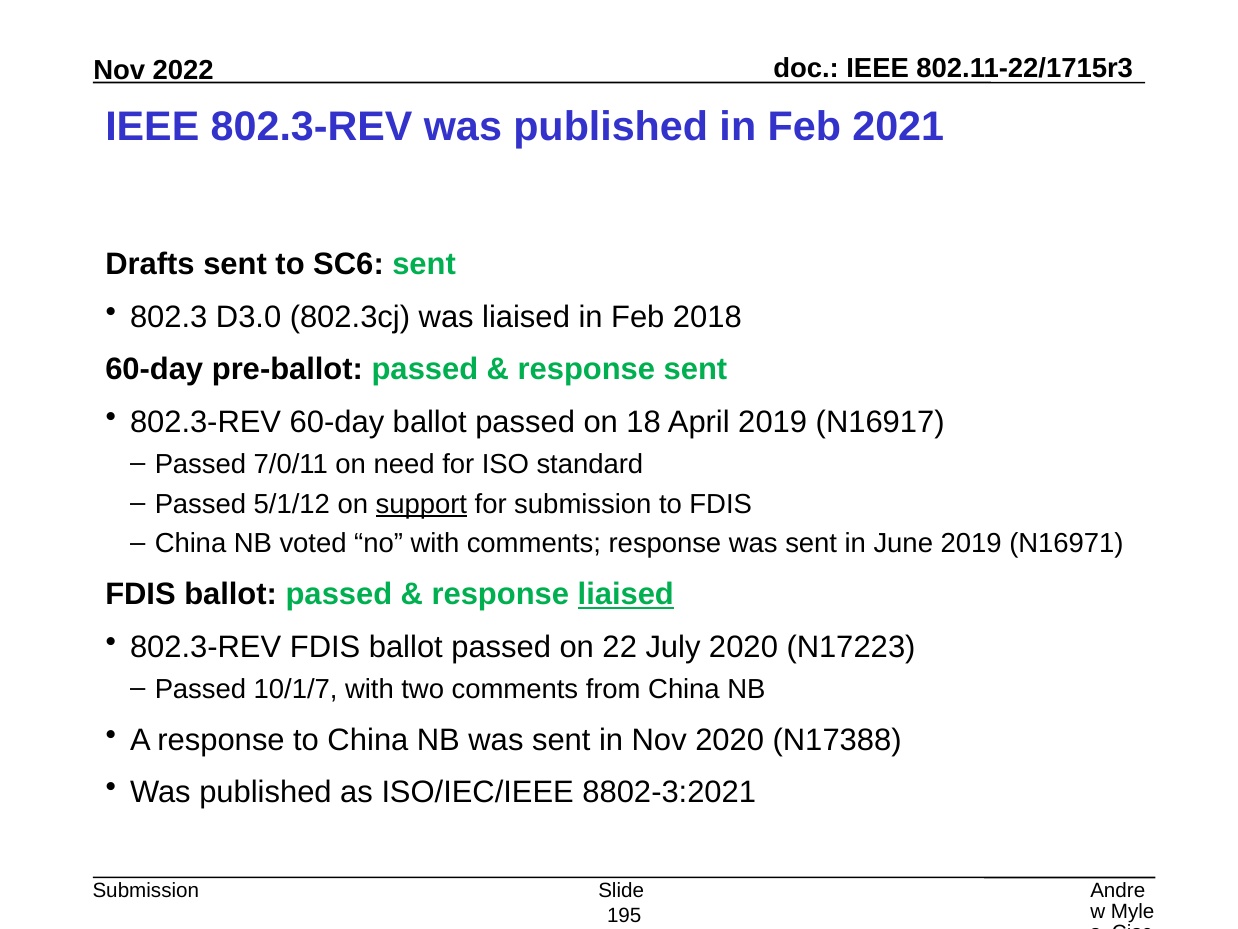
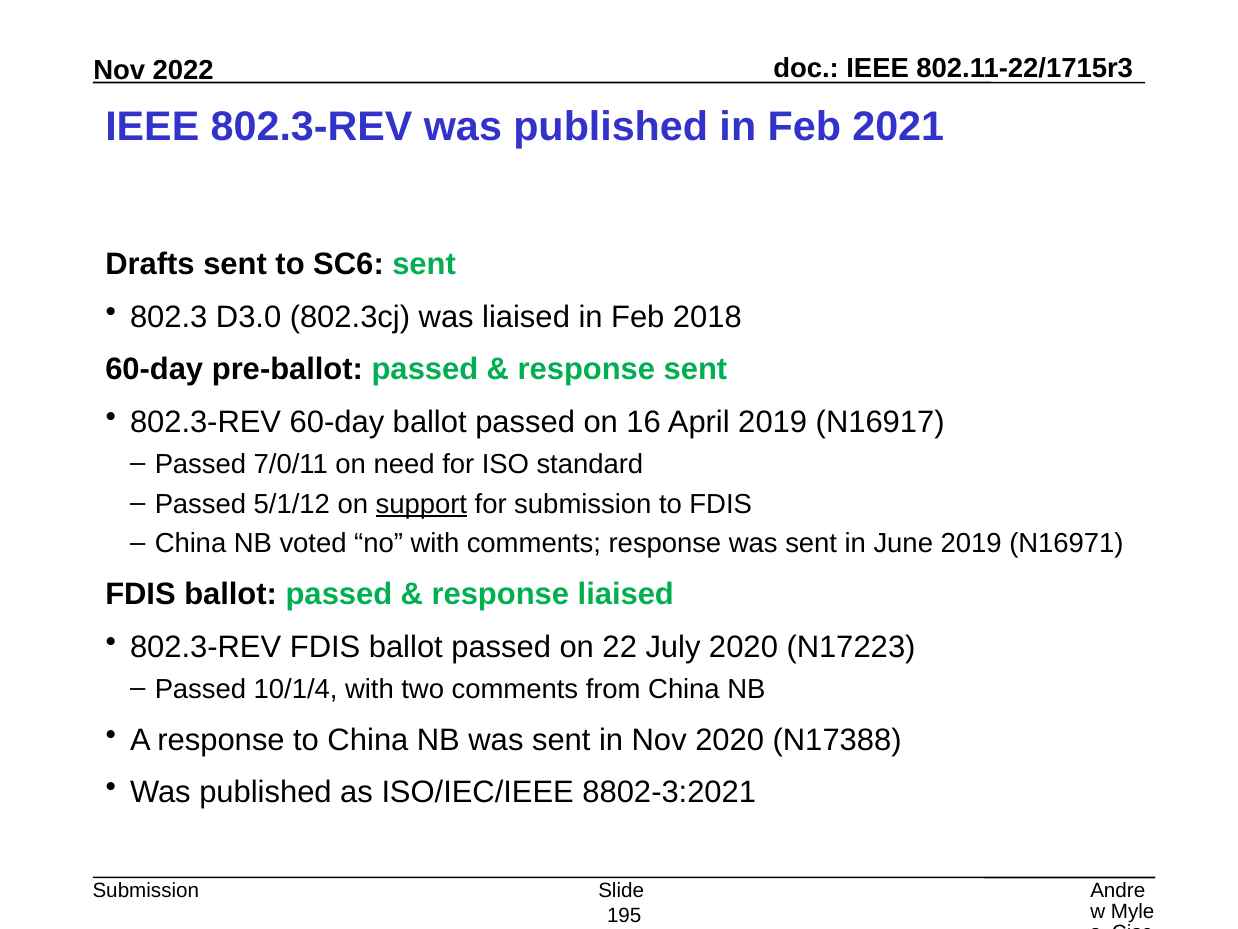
18: 18 -> 16 (644, 422)
liaised underline: present -> none (626, 594)
10/1/7: 10/1/7 -> 10/1/4 (296, 689)
